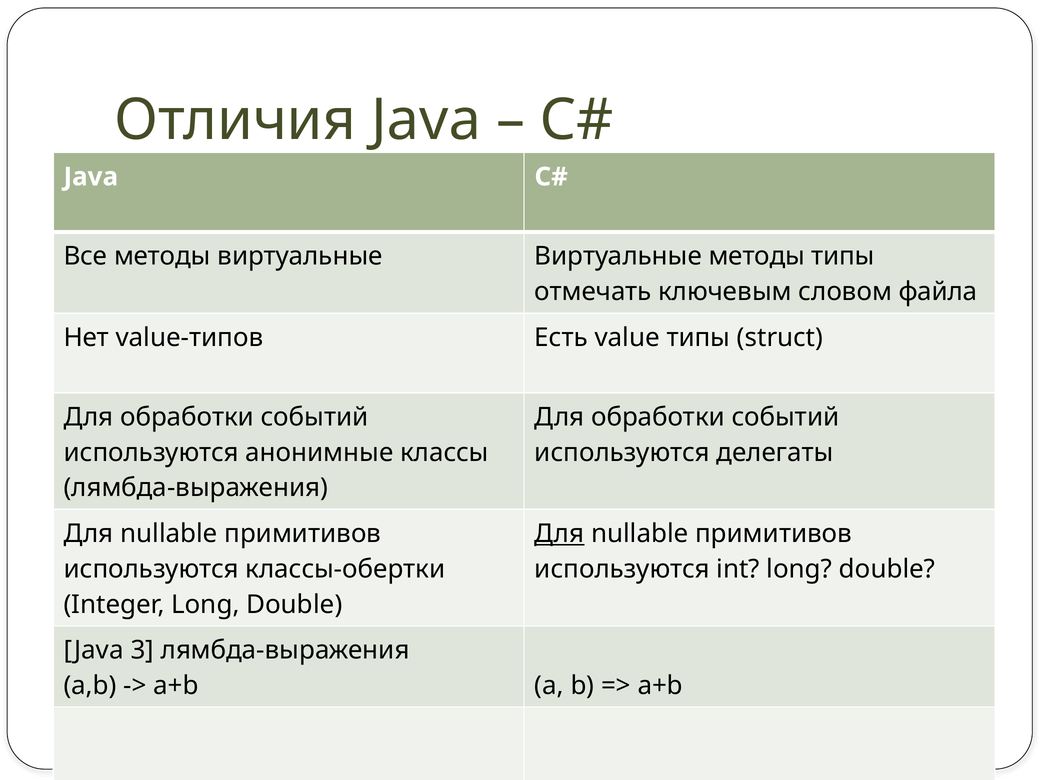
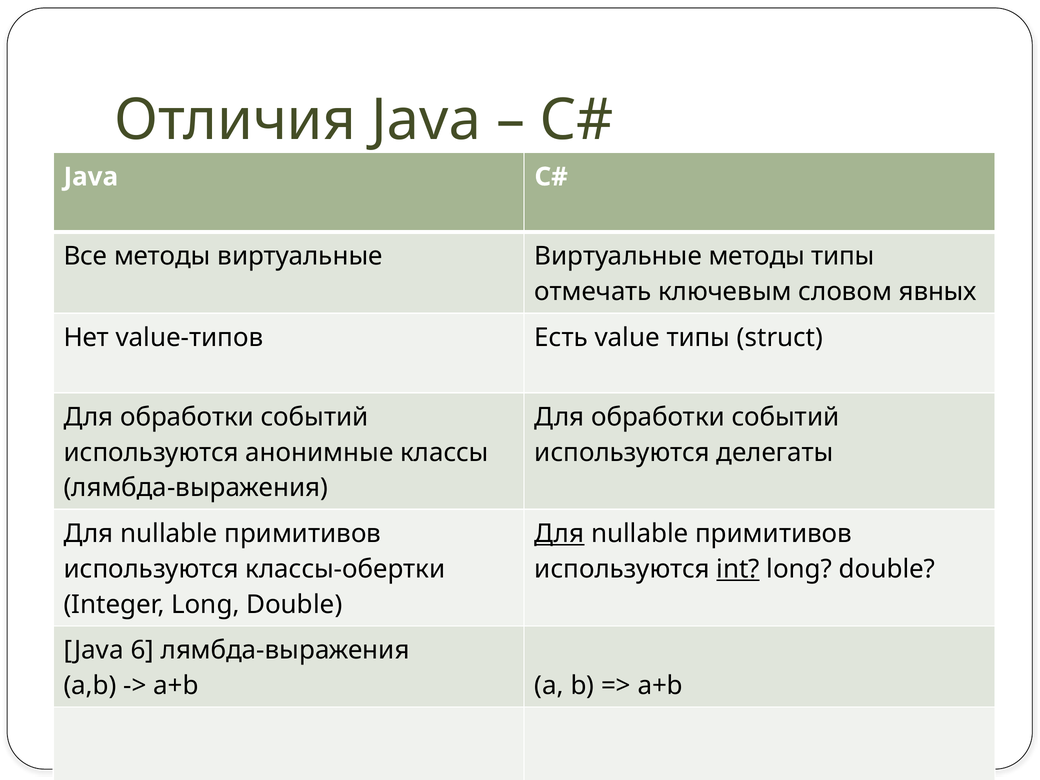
файла: файла -> явных (938, 292)
int underline: none -> present (738, 569)
3: 3 -> 6 (142, 650)
